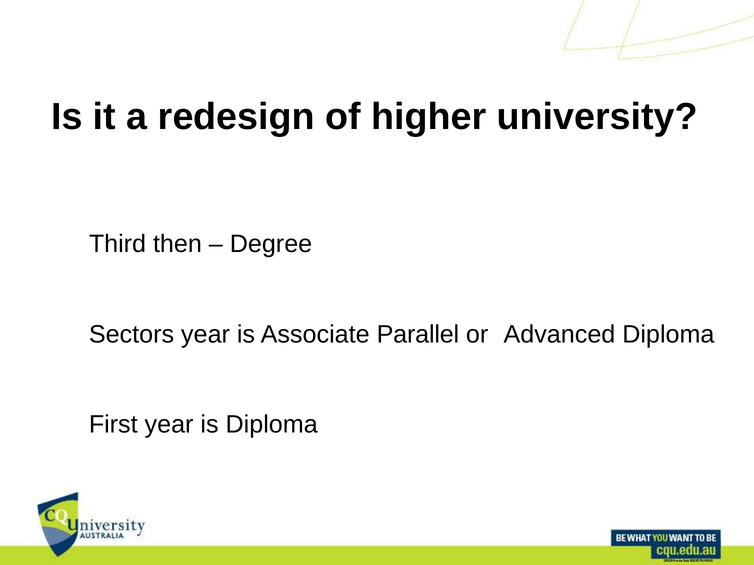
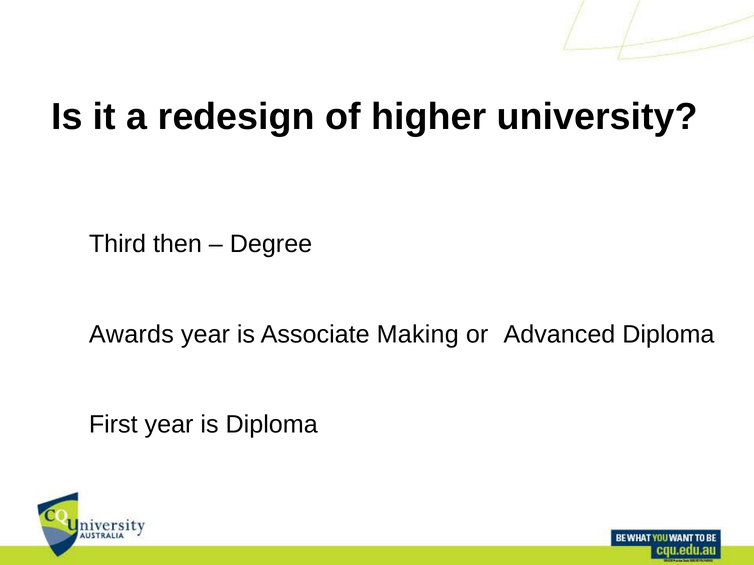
Sectors: Sectors -> Awards (131, 335)
Parallel: Parallel -> Making (418, 335)
